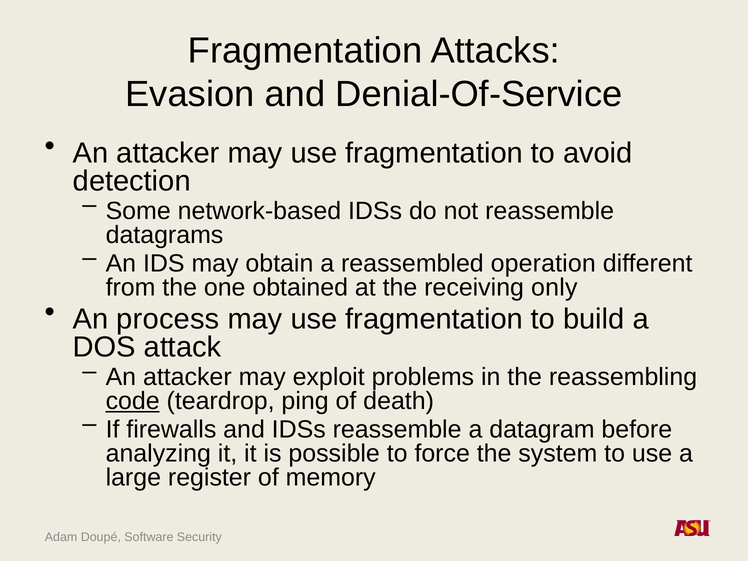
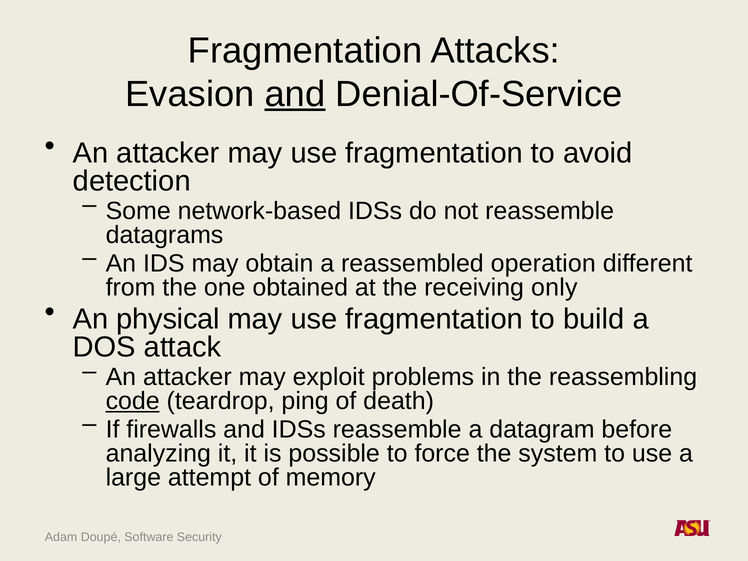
and underline: none -> present (295, 94)
process: process -> physical (168, 319)
register: register -> attempt (210, 478)
